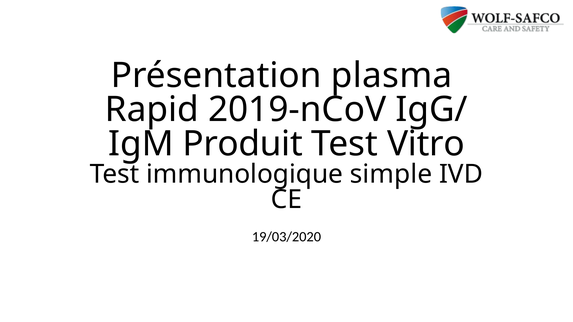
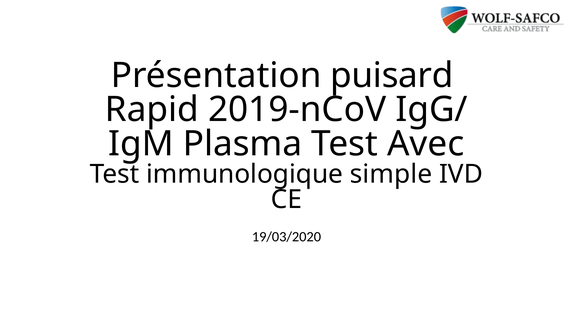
plasma: plasma -> puisard (392, 76)
Produit: Produit -> Plasma (242, 144)
Vitro: Vitro -> Avec (426, 144)
